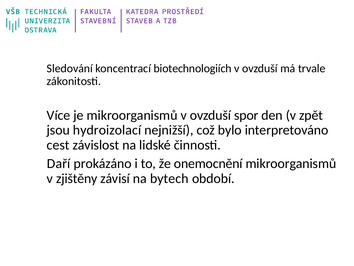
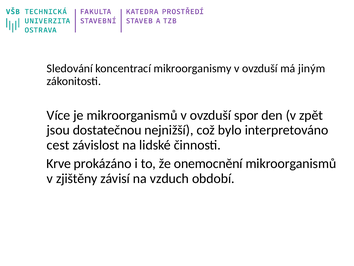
biotechnologiích: biotechnologiích -> mikroorganismy (193, 68)
trvale: trvale -> jiným (312, 68)
hydroizolací: hydroizolací -> dostatečnou (107, 130)
Daří: Daří -> Krve (59, 163)
bytech: bytech -> vzduch (169, 178)
